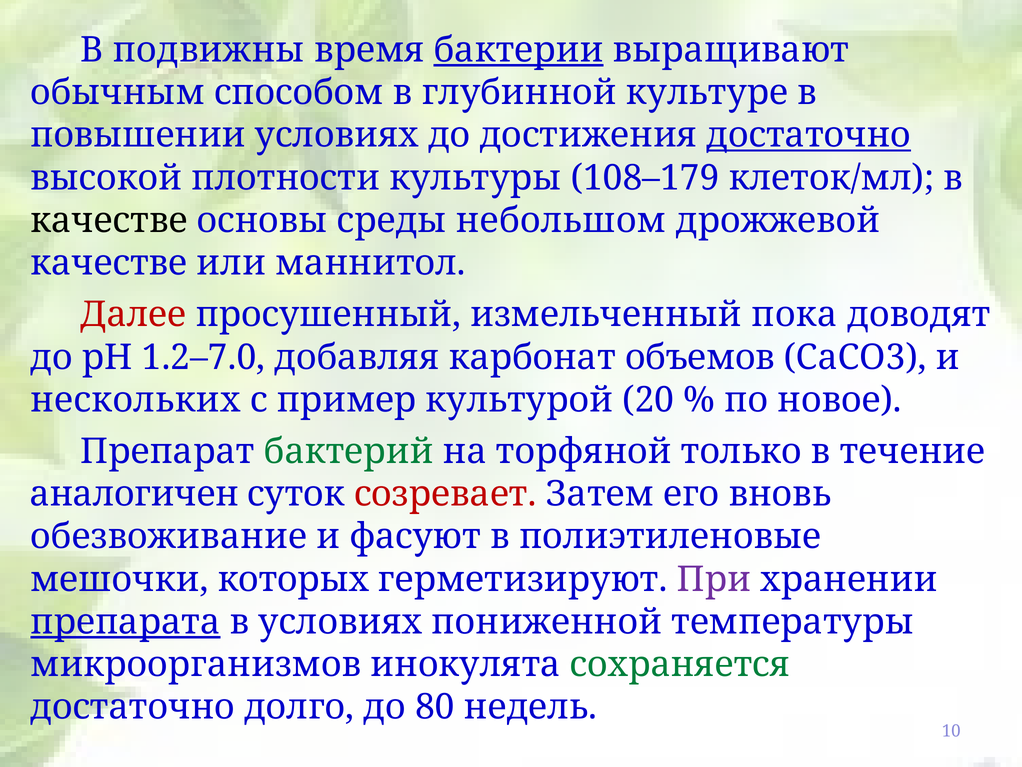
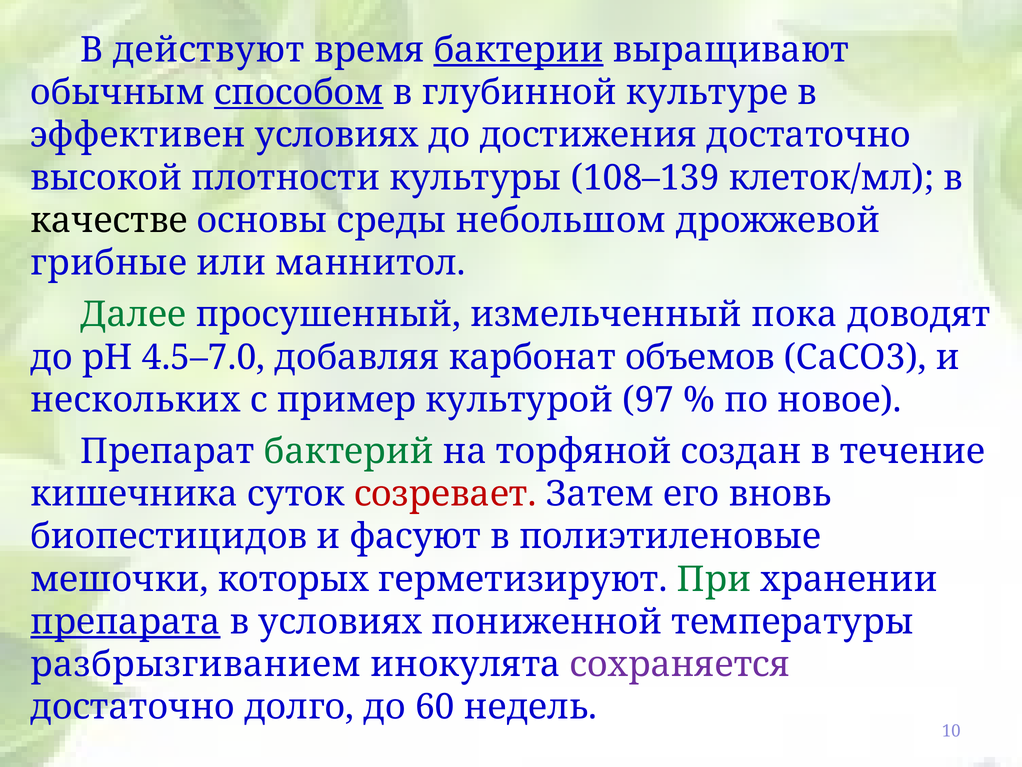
подвижны: подвижны -> действуют (209, 50)
способом underline: none -> present (299, 93)
повышении: повышении -> эффективен (138, 135)
достаточно underline: present -> none (809, 135)
108–179: 108–179 -> 108–139 (645, 178)
качестве: качестве -> грибные (109, 263)
Далее colour: red -> green (133, 314)
1.2–7.0: 1.2–7.0 -> 4.5–7.0 (204, 357)
20: 20 -> 97 (648, 400)
только: только -> создан (741, 451)
аналогичен: аналогичен -> кишечника (134, 494)
обезвоживание: обезвоживание -> биопестицидов (169, 536)
При colour: purple -> green (714, 579)
микроорганизмов: микроорганизмов -> разбрызгиванием (196, 664)
сохраняется colour: green -> purple (680, 664)
80: 80 -> 60 (435, 707)
